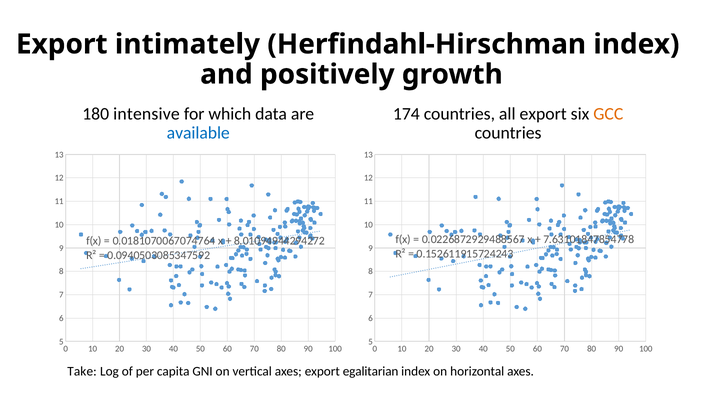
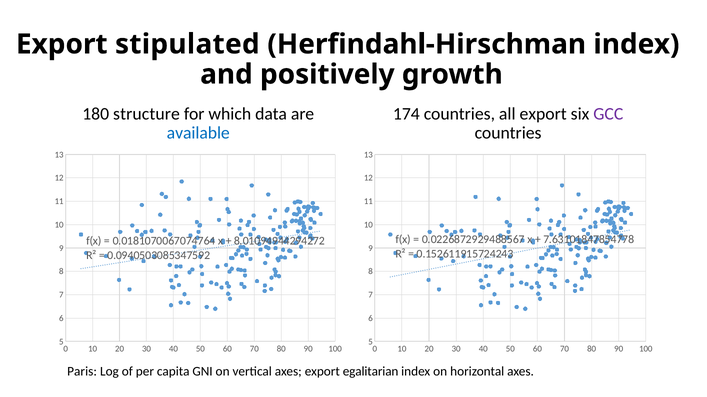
intimately: intimately -> stipulated (187, 44)
intensive: intensive -> structure (146, 114)
GCC colour: orange -> purple (608, 114)
Take: Take -> Paris (82, 372)
